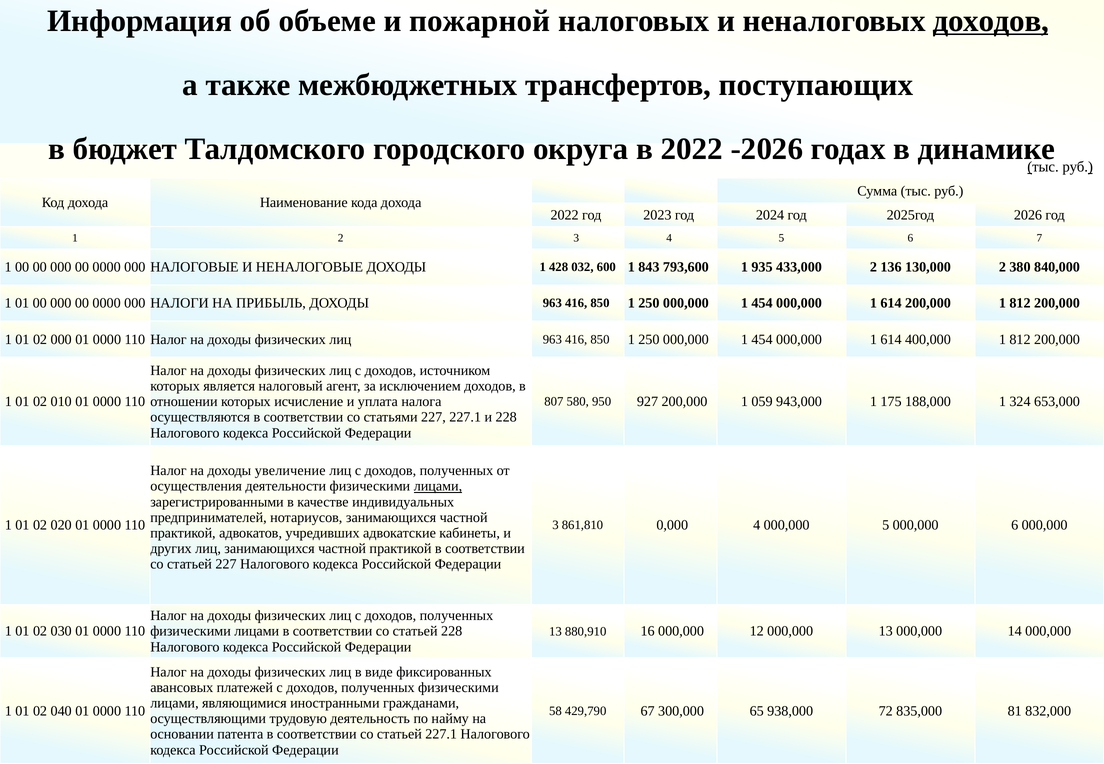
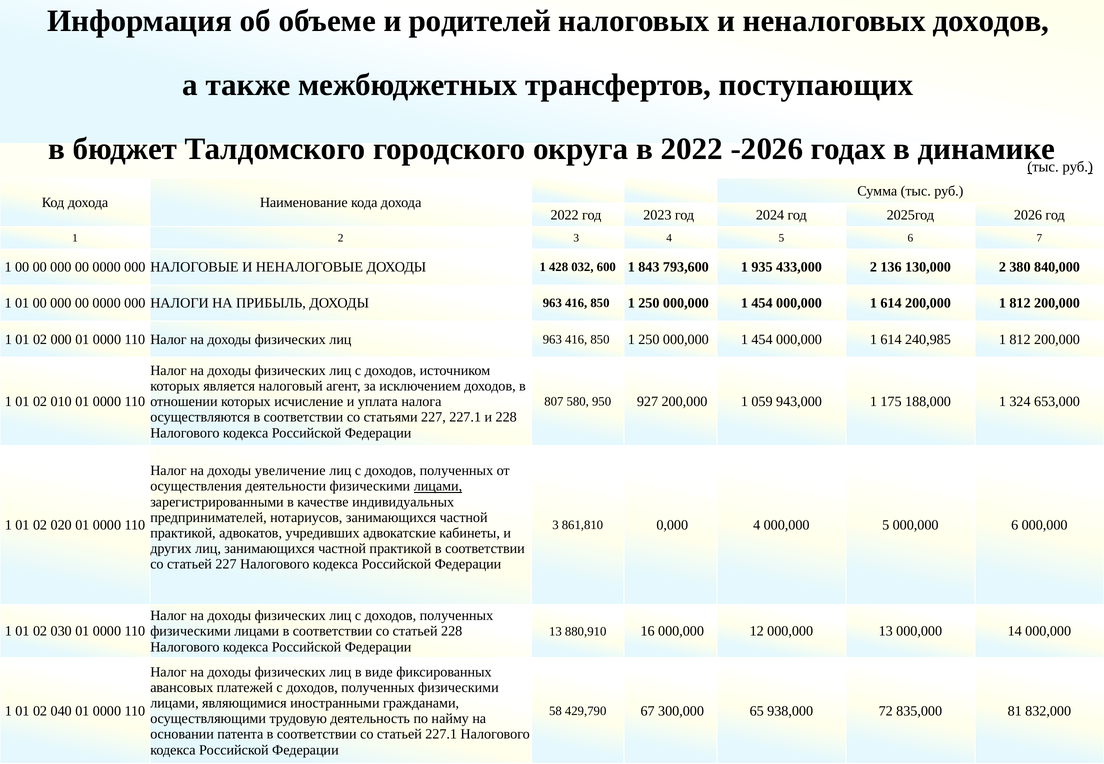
пожарной: пожарной -> родителей (480, 21)
доходов underline: present -> none (991, 21)
400,000: 400,000 -> 240,985 (928, 340)
